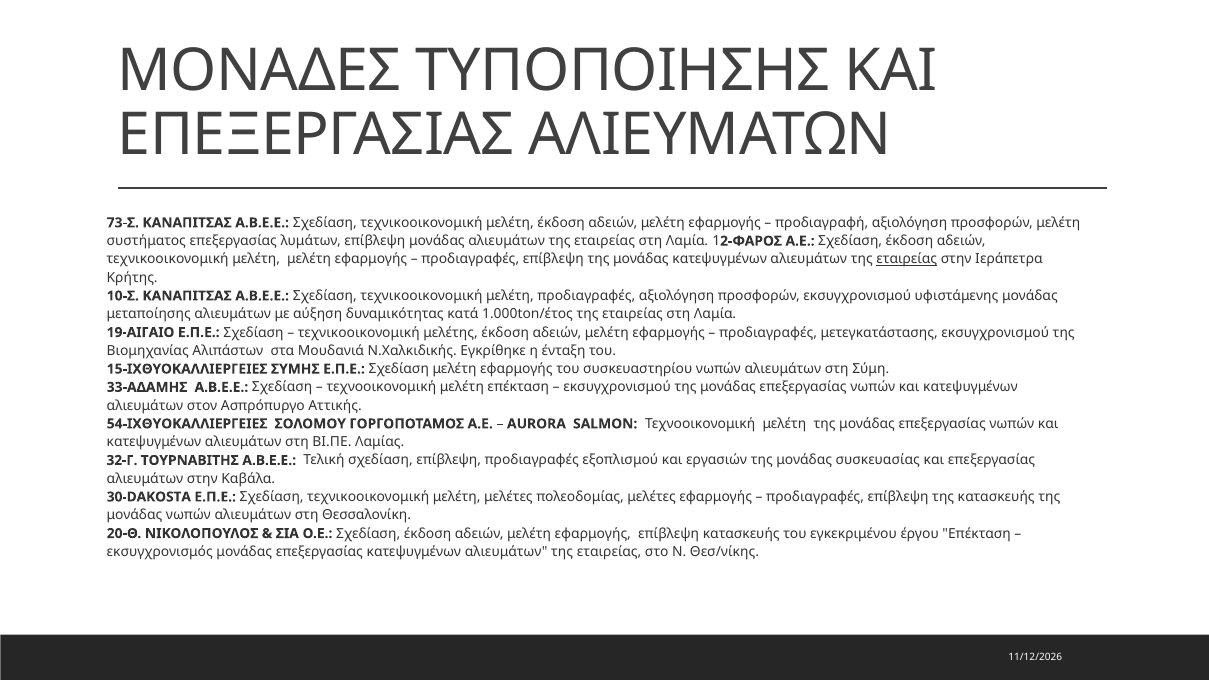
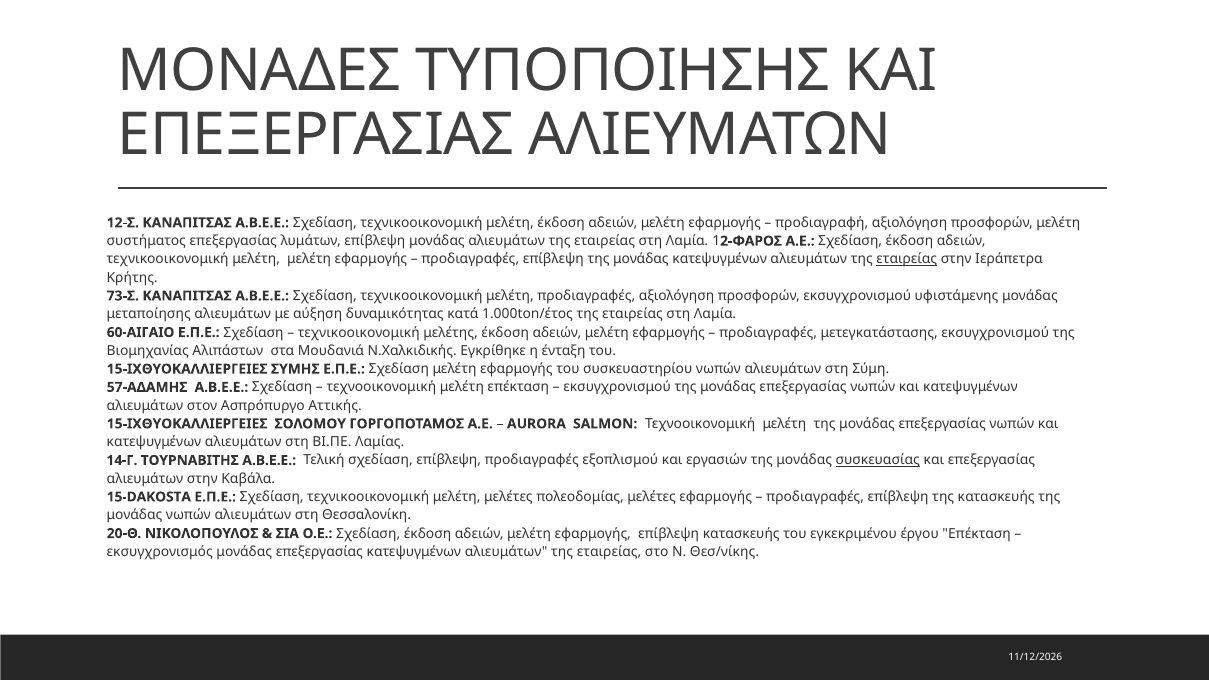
73-Σ: 73-Σ -> 12-Σ (123, 223)
10-Σ: 10-Σ -> 73-Σ (123, 296)
19-ΑΙΓΑΙΟ: 19-ΑΙΓΑΙΟ -> 60-ΑΙΓΑΙΟ (141, 332)
33-ΑΔΑΜΗΣ: 33-ΑΔΑΜΗΣ -> 57-ΑΔΑΜΗΣ (147, 387)
54-ΙΧΘΥΟΚΑΛΛΙΕΡΓΕΙΕΣ: 54-ΙΧΘΥΟΚΑΛΛΙΕΡΓΕΙΕΣ -> 15-ΙΧΘΥΟΚΑΛΛΙΕΡΓΕΙΕΣ (187, 424)
32-Γ: 32-Γ -> 14-Γ (122, 460)
συσκευασίας underline: none -> present (878, 460)
30-DAKOSTA: 30-DAKOSTA -> 15-DAKOSTA (149, 497)
